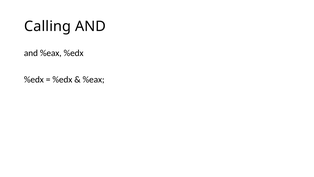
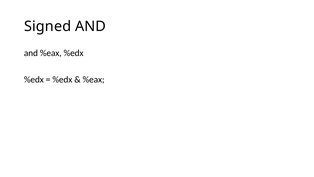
Calling: Calling -> Signed (48, 26)
